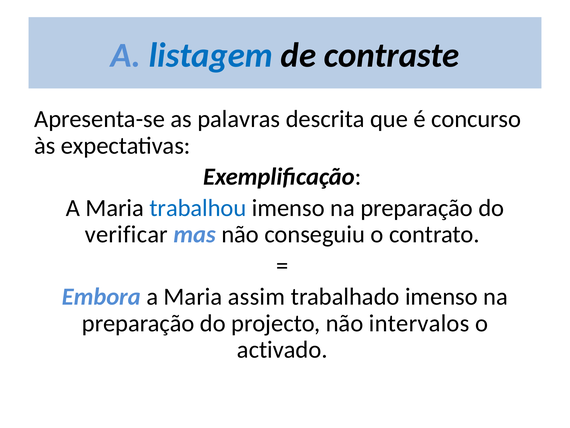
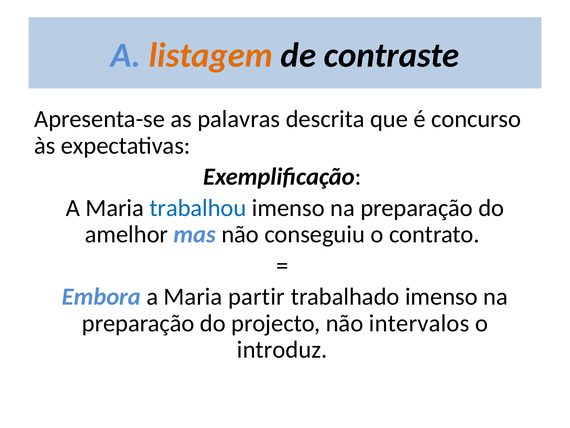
listagem colour: blue -> orange (211, 55)
verificar: verificar -> amelhor (126, 234)
assim: assim -> partir (256, 296)
activado: activado -> introduz (282, 349)
